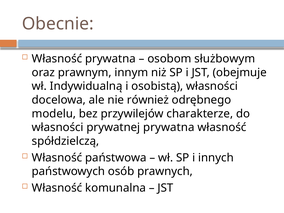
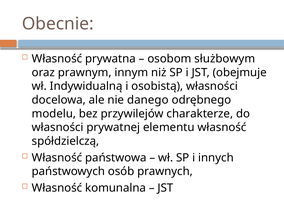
również: również -> danego (148, 100)
prywatnej prywatna: prywatna -> elementu (169, 127)
